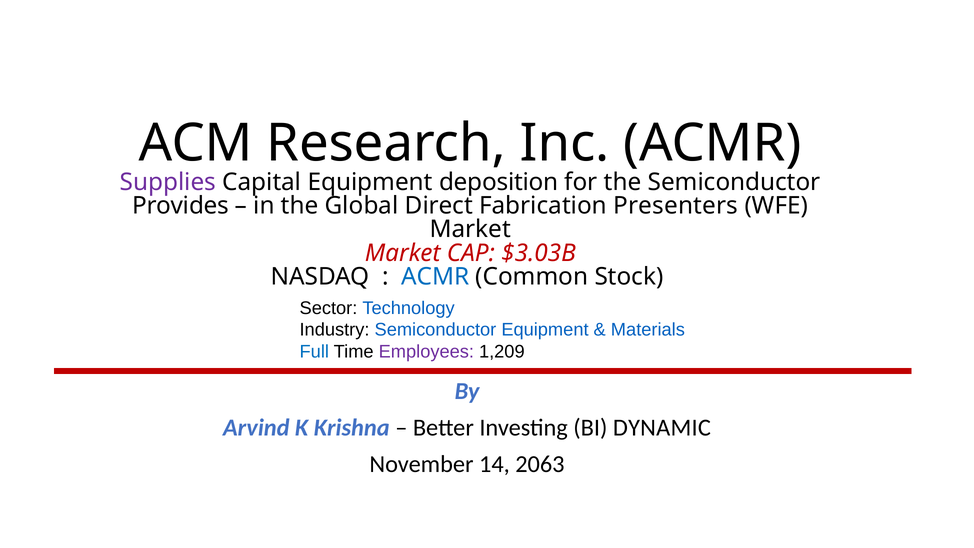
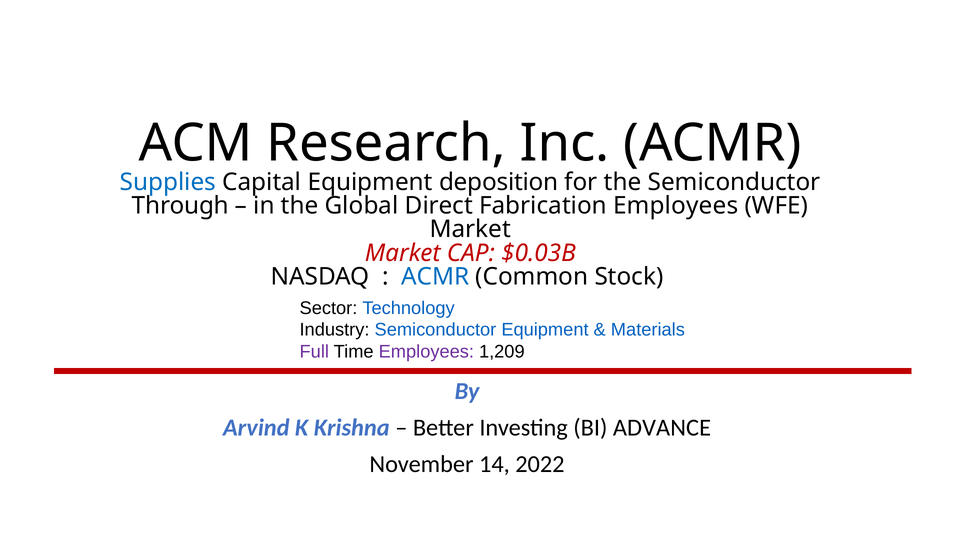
Supplies colour: purple -> blue (168, 182)
Provides: Provides -> Through (180, 206)
Fabrication Presenters: Presenters -> Employees (676, 206)
$3.03B: $3.03B -> $0.03B (539, 253)
Full colour: blue -> purple (314, 352)
DYNAMIC: DYNAMIC -> ADVANCE (662, 428)
2063: 2063 -> 2022 (540, 464)
